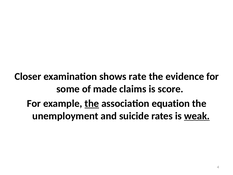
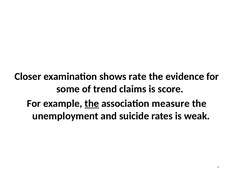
made: made -> trend (105, 89)
equation: equation -> measure (171, 103)
weak underline: present -> none (197, 116)
